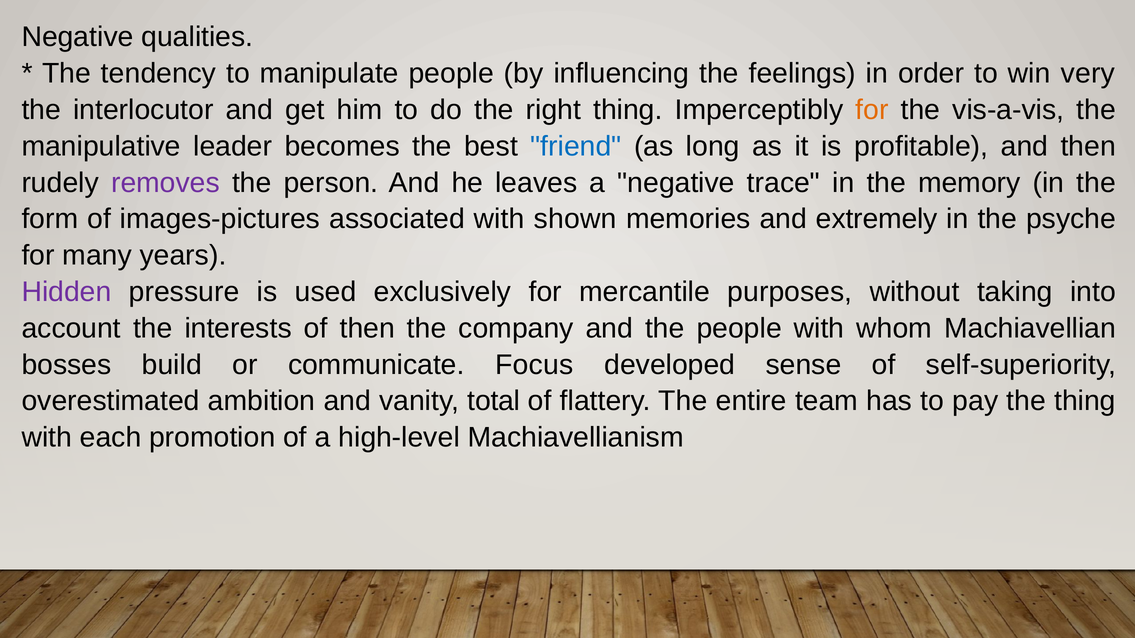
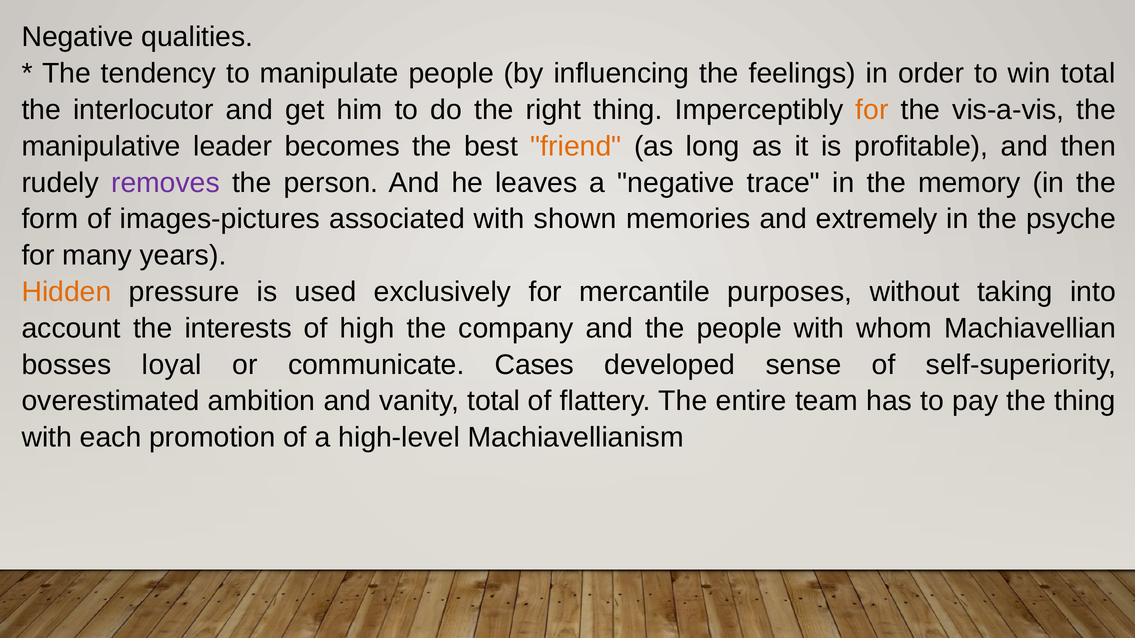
win very: very -> total (1088, 74)
friend colour: blue -> orange (576, 146)
Hidden colour: purple -> orange (67, 292)
of then: then -> high (367, 329)
build: build -> loyal (172, 365)
Focus: Focus -> Cases (535, 365)
